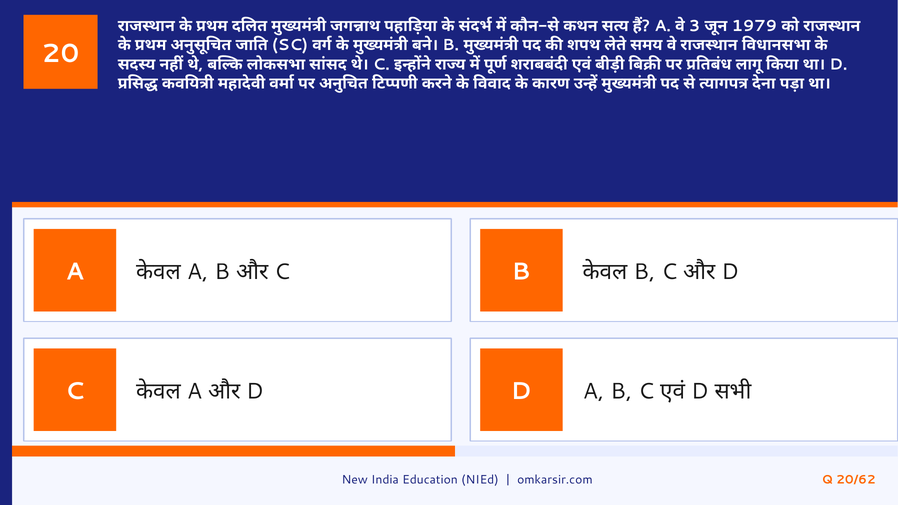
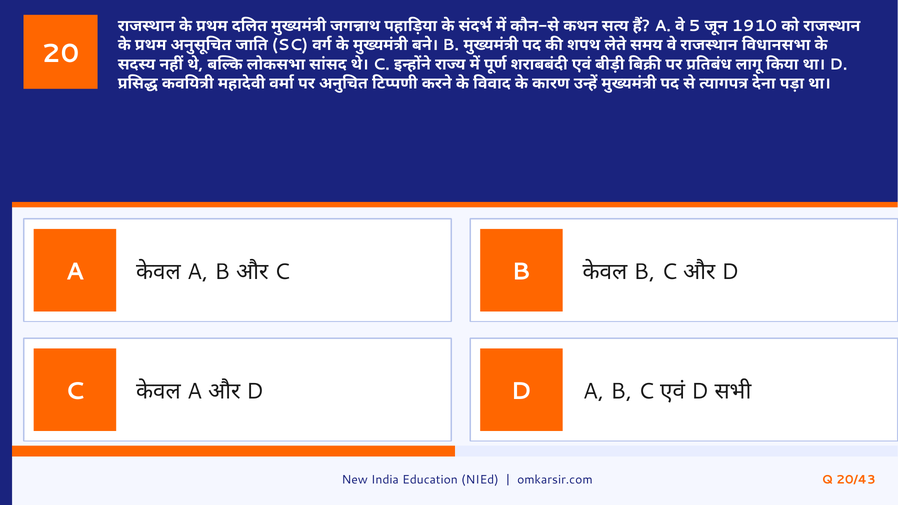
3: 3 -> 5 (695, 26)
1979: 1979 -> 1910 (754, 26)
20/62: 20/62 -> 20/43 (856, 480)
